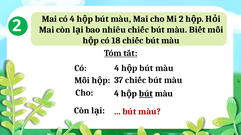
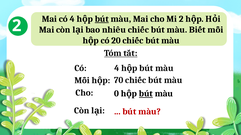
bút underline: none -> present (102, 19)
18: 18 -> 20 (116, 41)
37: 37 -> 70 (119, 80)
Cho 4: 4 -> 0 (117, 94)
